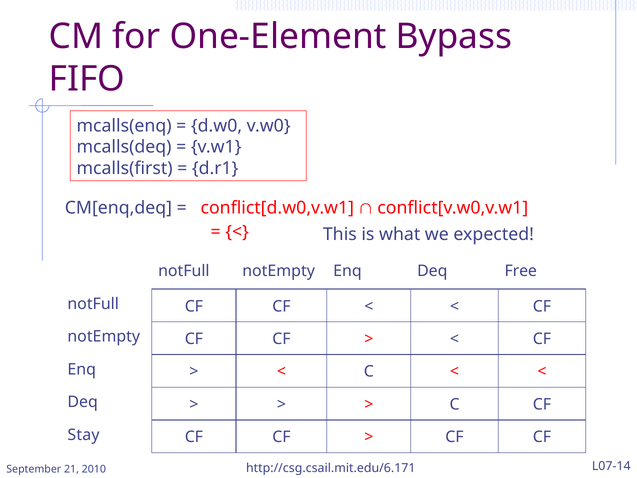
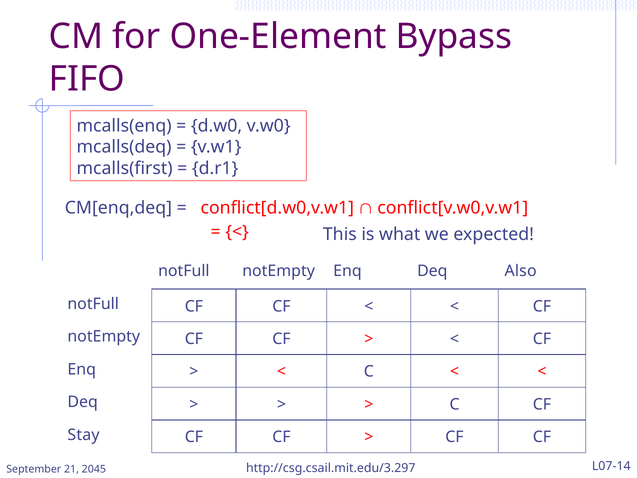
Free: Free -> Also (521, 271)
http://csg.csail.mit.edu/6.171: http://csg.csail.mit.edu/6.171 -> http://csg.csail.mit.edu/3.297 (331, 468)
2010: 2010 -> 2045 (94, 469)
